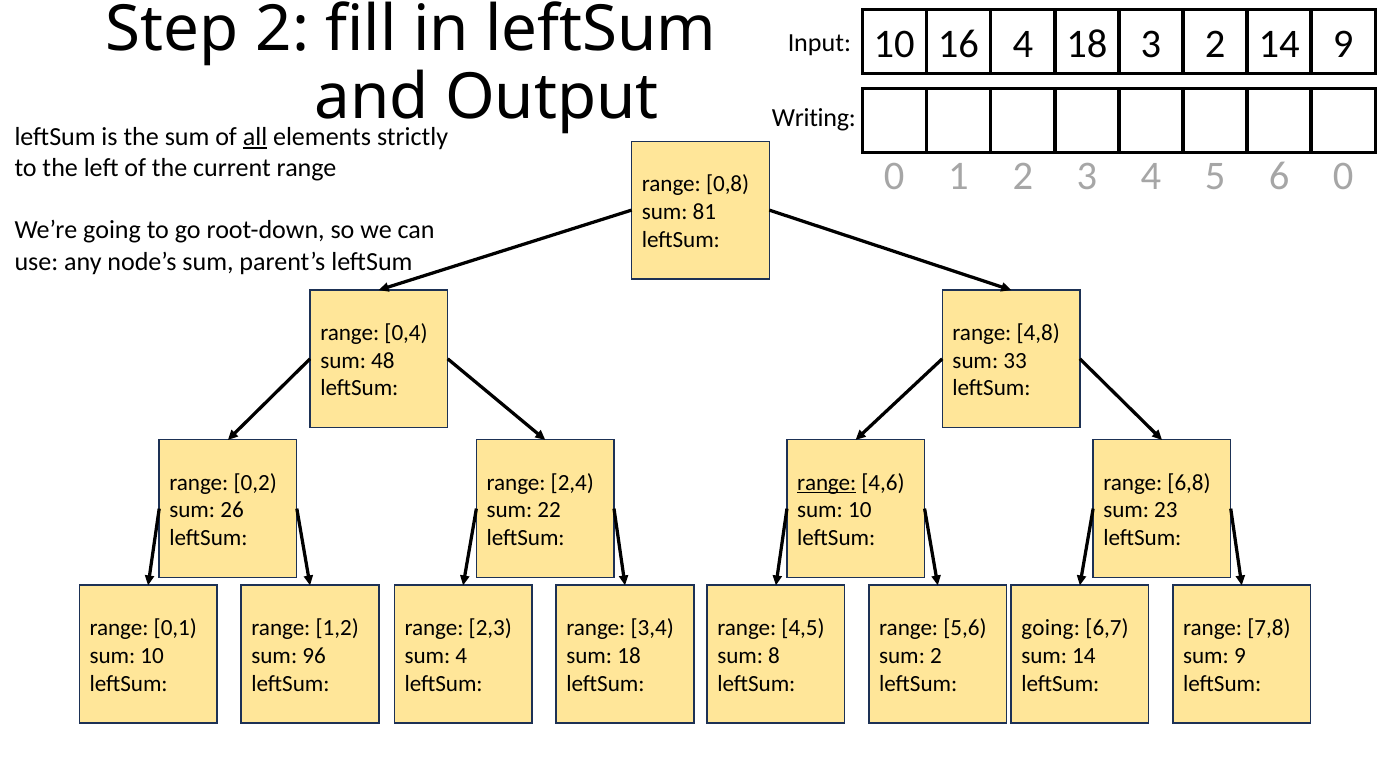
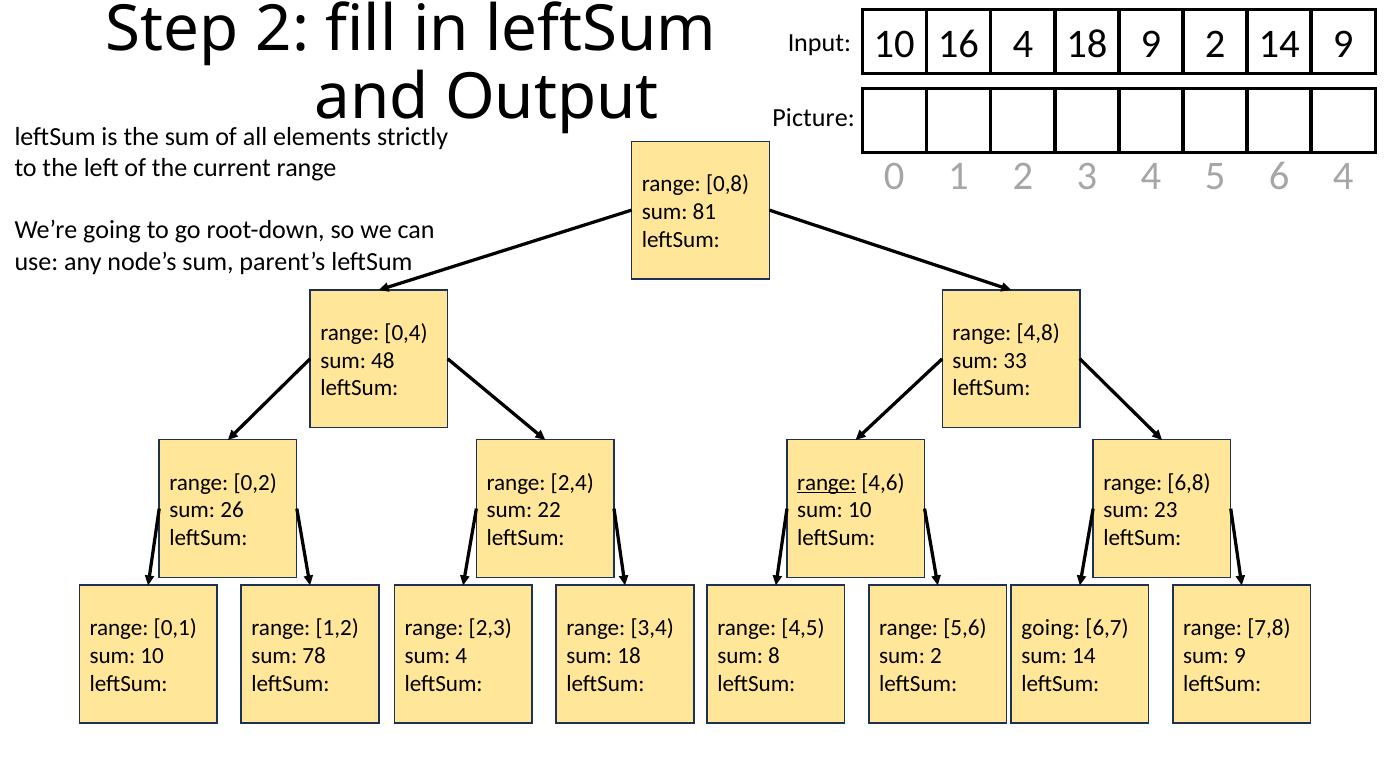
18 3: 3 -> 9 (1151, 44)
Writing: Writing -> Picture (814, 118)
all underline: present -> none (255, 137)
6 0: 0 -> 4 (1343, 176)
96: 96 -> 78 (314, 655)
